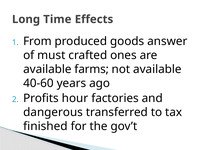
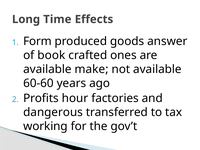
From: From -> Form (37, 41)
must: must -> book (51, 55)
farms: farms -> make (92, 69)
40-60: 40-60 -> 60-60 (38, 83)
finished: finished -> working (45, 126)
